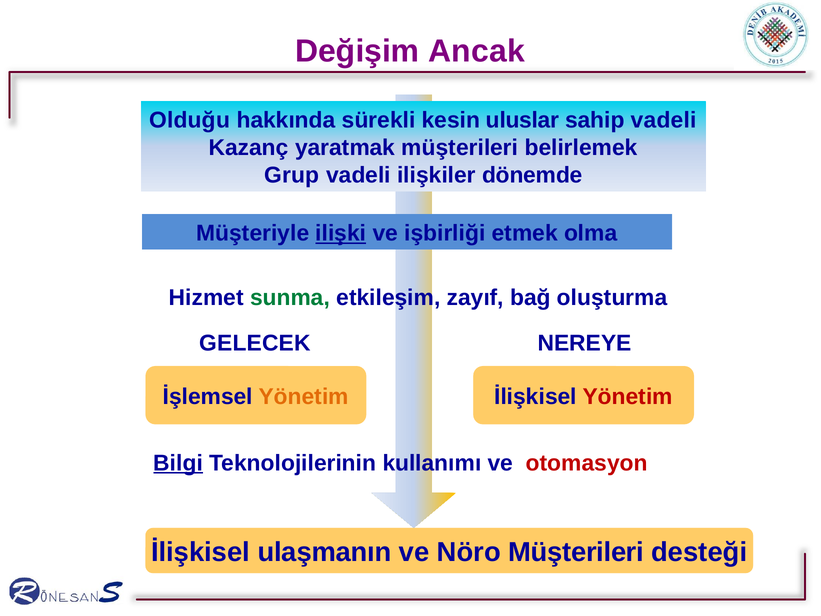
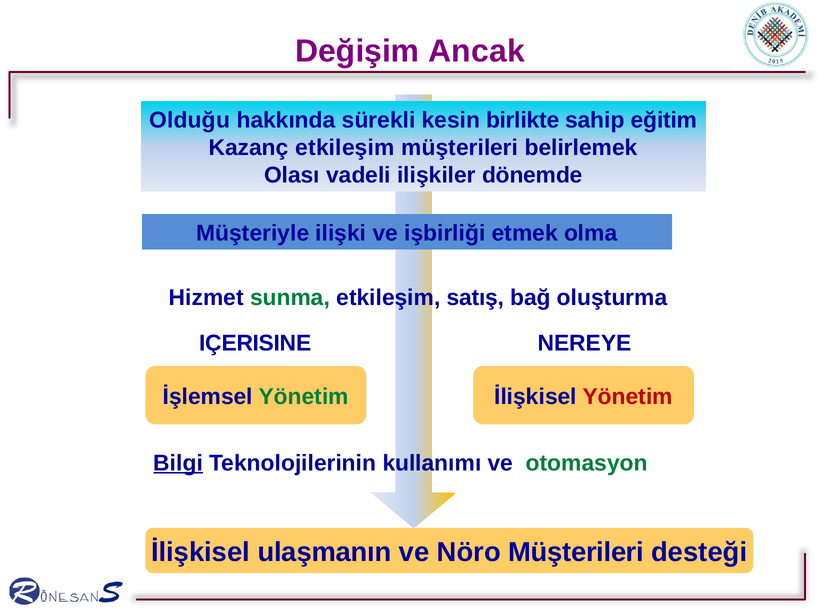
uluslar: uluslar -> birlikte (523, 120)
sahip vadeli: vadeli -> eğitim (664, 120)
Kazanç yaratmak: yaratmak -> etkileşim (345, 148)
Grup: Grup -> Olası (292, 175)
ilişki underline: present -> none (341, 233)
zayıf: zayıf -> satış (475, 298)
GELECEK: GELECEK -> IÇERISINE (255, 343)
Yönetim colour: orange -> green (304, 397)
otomasyon colour: red -> green (587, 463)
